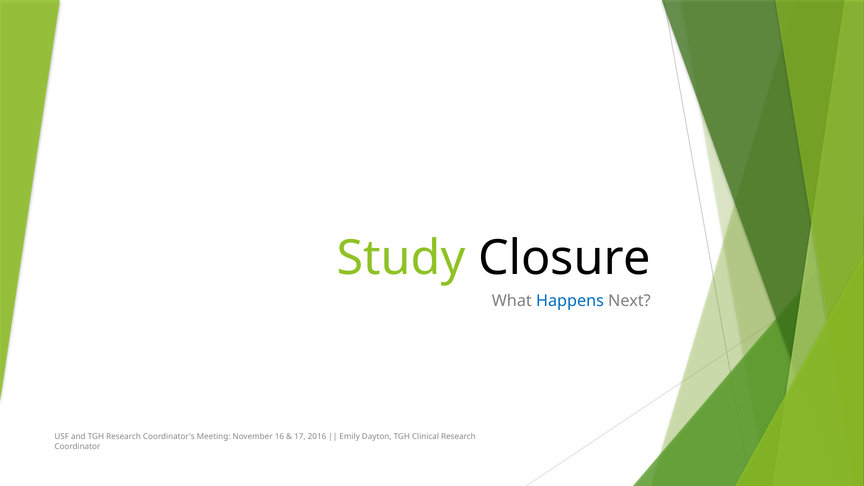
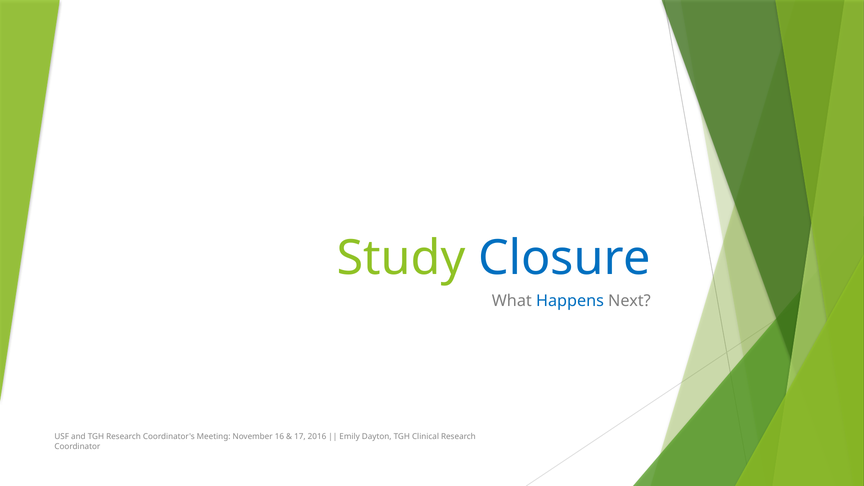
Closure colour: black -> blue (565, 258)
